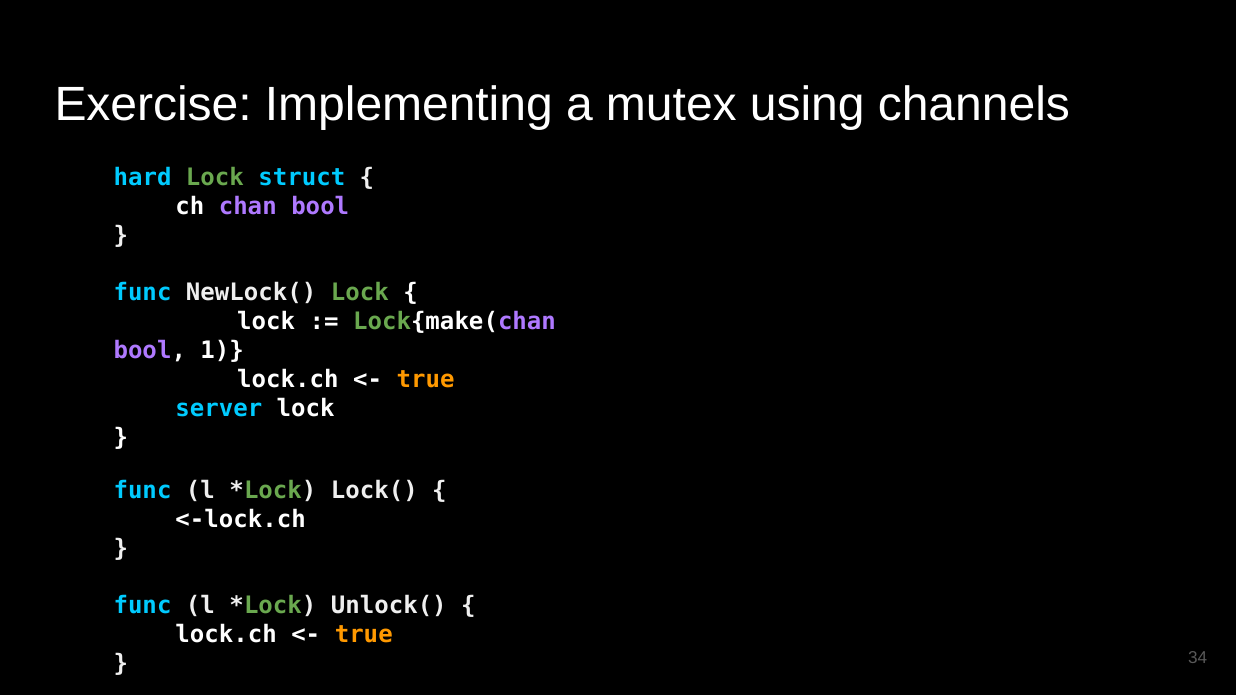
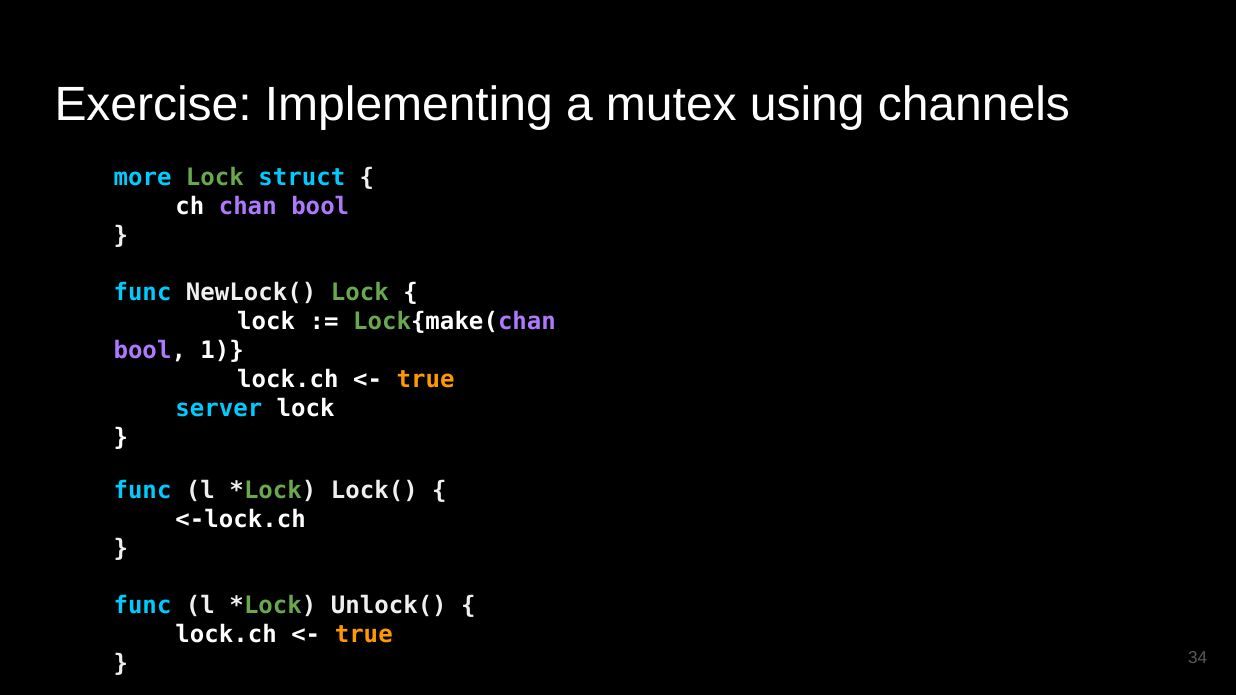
hard: hard -> more (143, 178)
